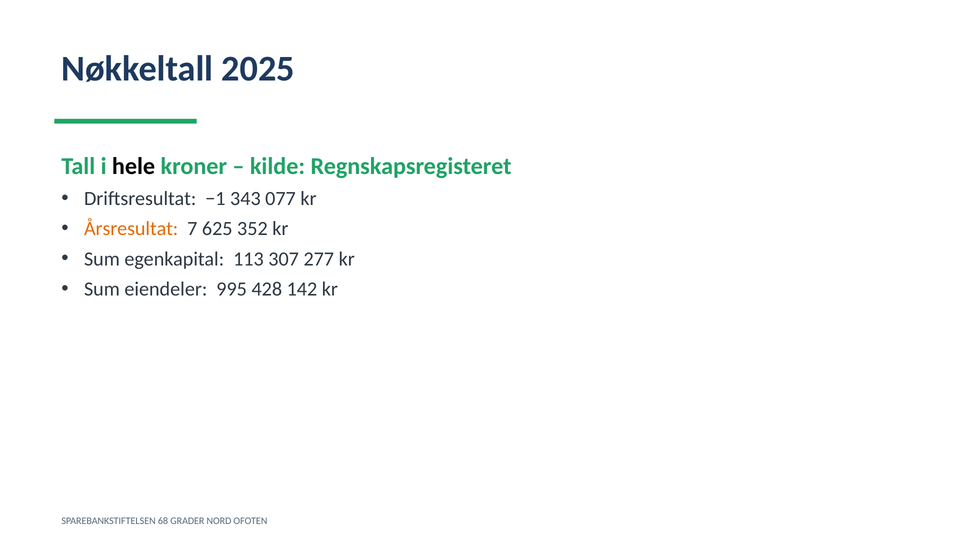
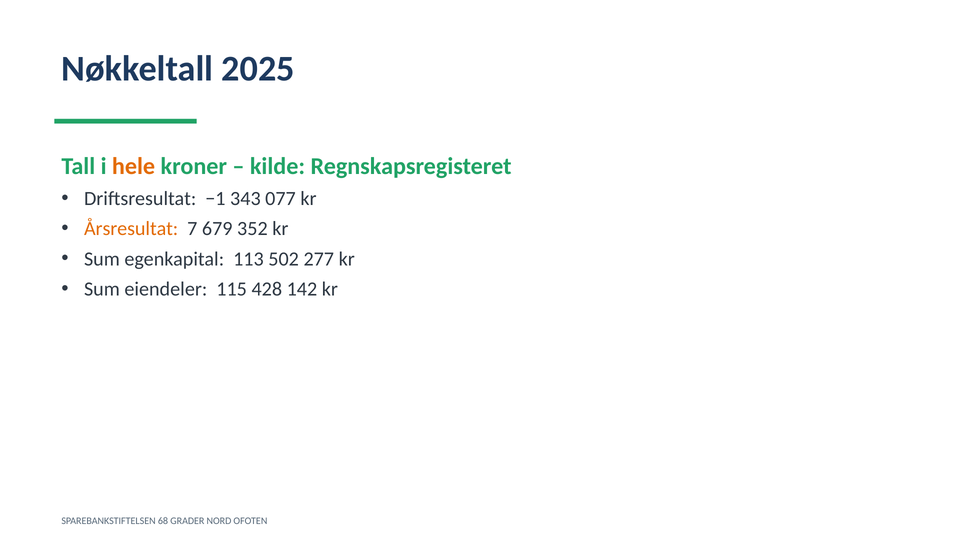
hele colour: black -> orange (134, 166)
625: 625 -> 679 (217, 229)
307: 307 -> 502 (284, 259)
995: 995 -> 115 (232, 289)
